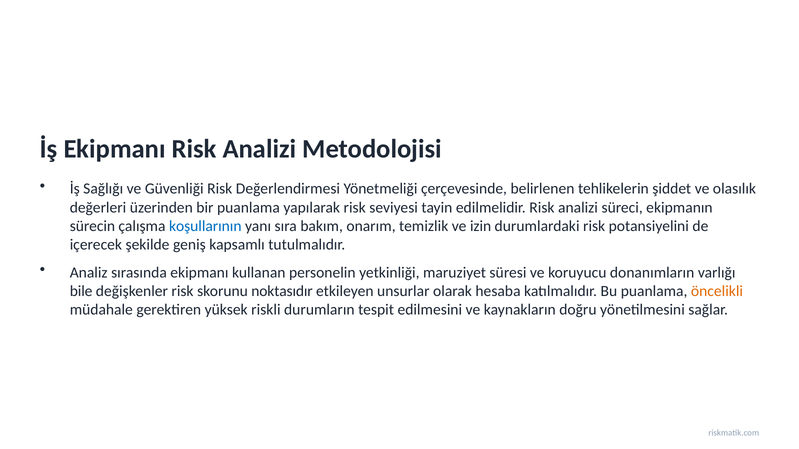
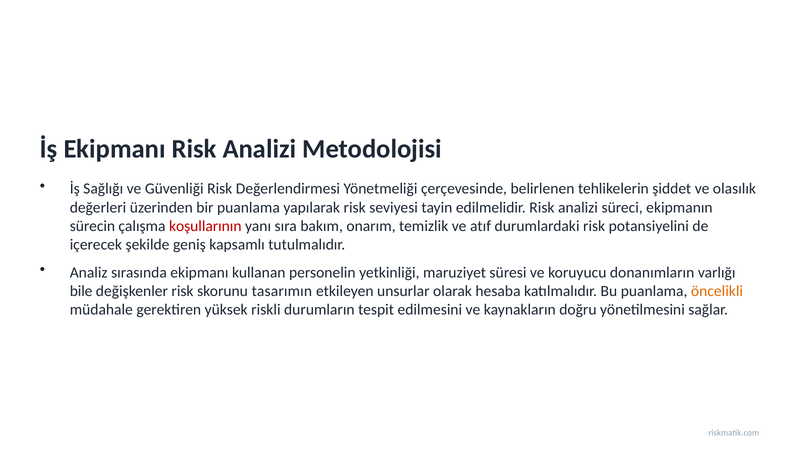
koşullarının colour: blue -> red (205, 226)
izin: izin -> atıf (481, 226)
noktasıdır: noktasıdır -> tasarımın (282, 291)
